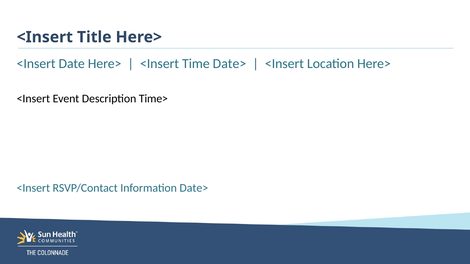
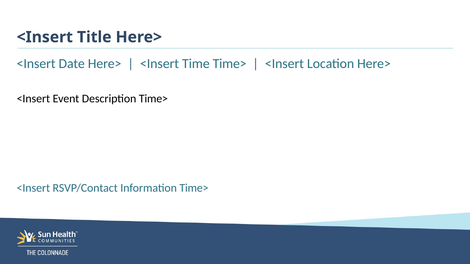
Time Date>: Date> -> Time> (230, 64)
Information Date>: Date> -> Time> (194, 188)
